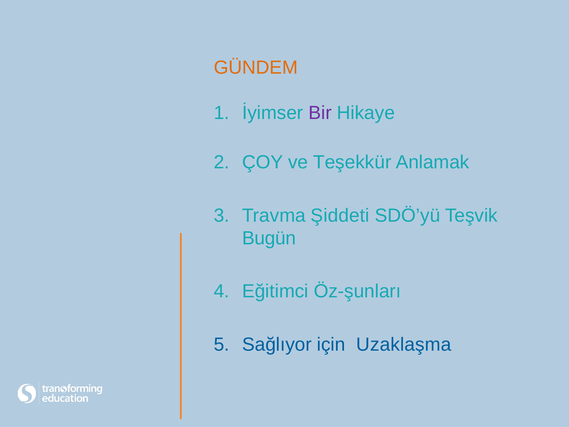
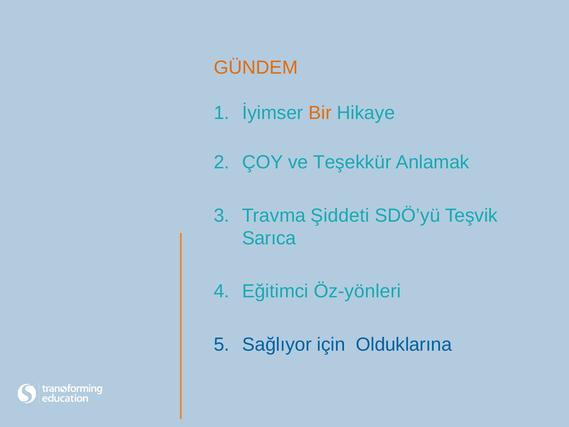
Bir colour: purple -> orange (320, 113)
Bugün: Bugün -> Sarıca (269, 238)
Öz-şunları: Öz-şunları -> Öz-yönleri (357, 291)
Uzaklaşma: Uzaklaşma -> Olduklarına (404, 344)
